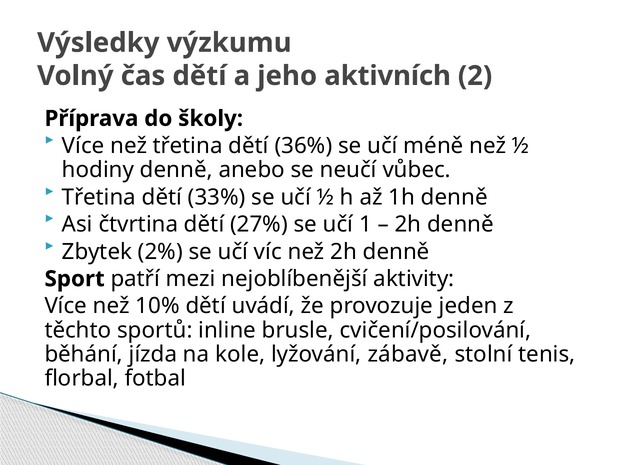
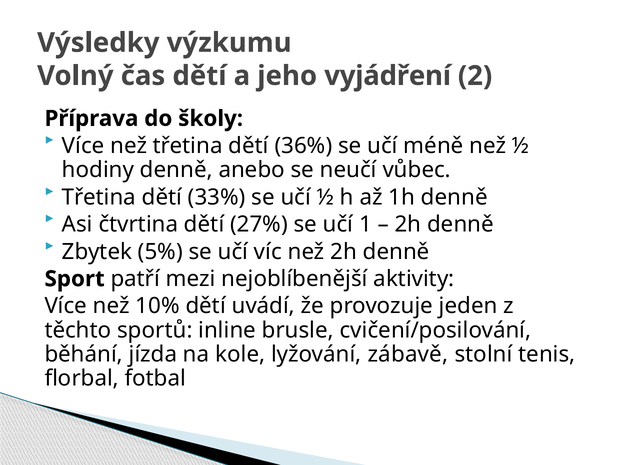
aktivních: aktivních -> vyjádření (388, 76)
2%: 2% -> 5% (160, 252)
